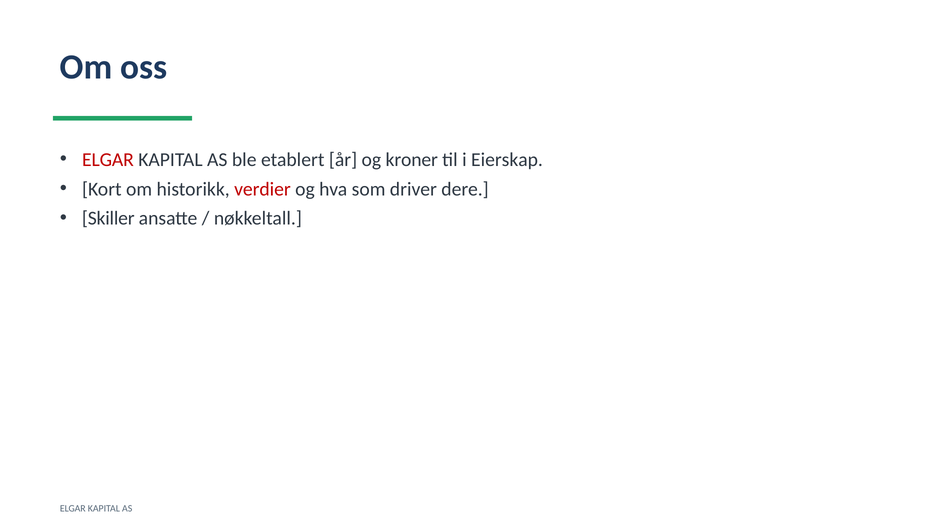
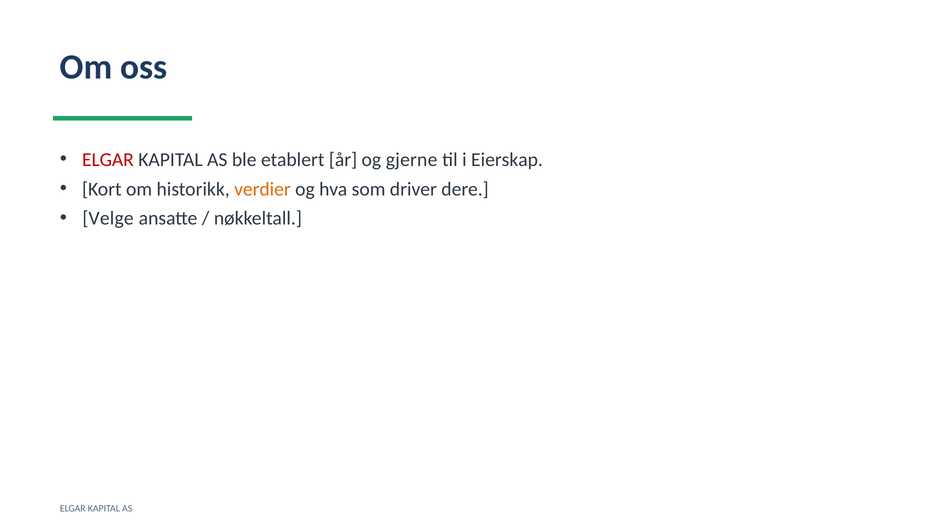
kroner: kroner -> gjerne (412, 160)
verdier colour: red -> orange (262, 189)
Skiller: Skiller -> Velge (108, 218)
